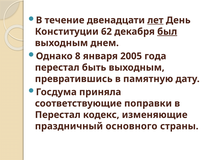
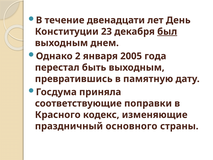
лет underline: present -> none (155, 20)
62: 62 -> 23 (106, 32)
8: 8 -> 2 (78, 56)
Перестал: Перестал -> Красного (58, 115)
